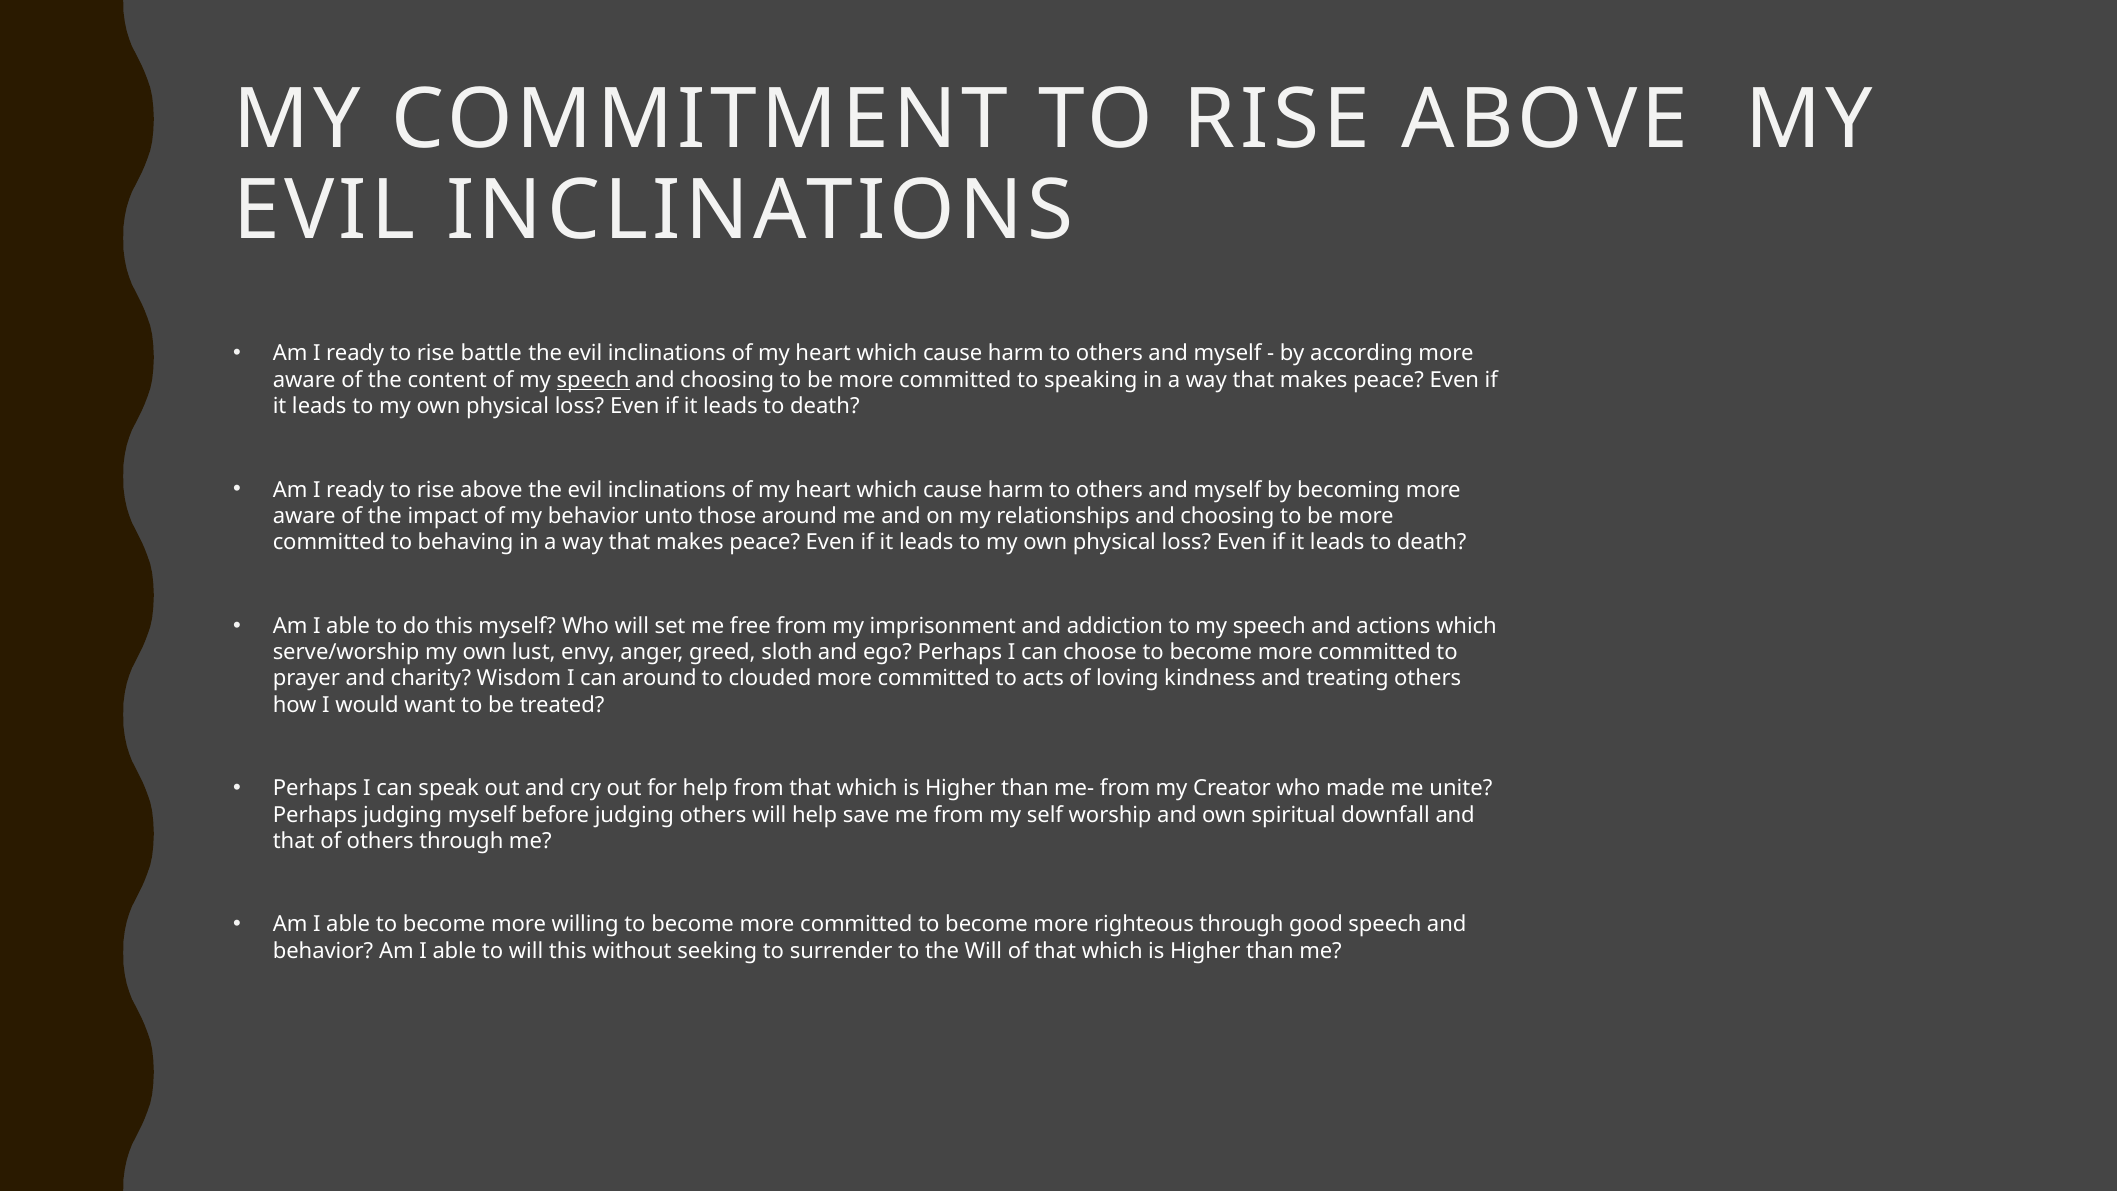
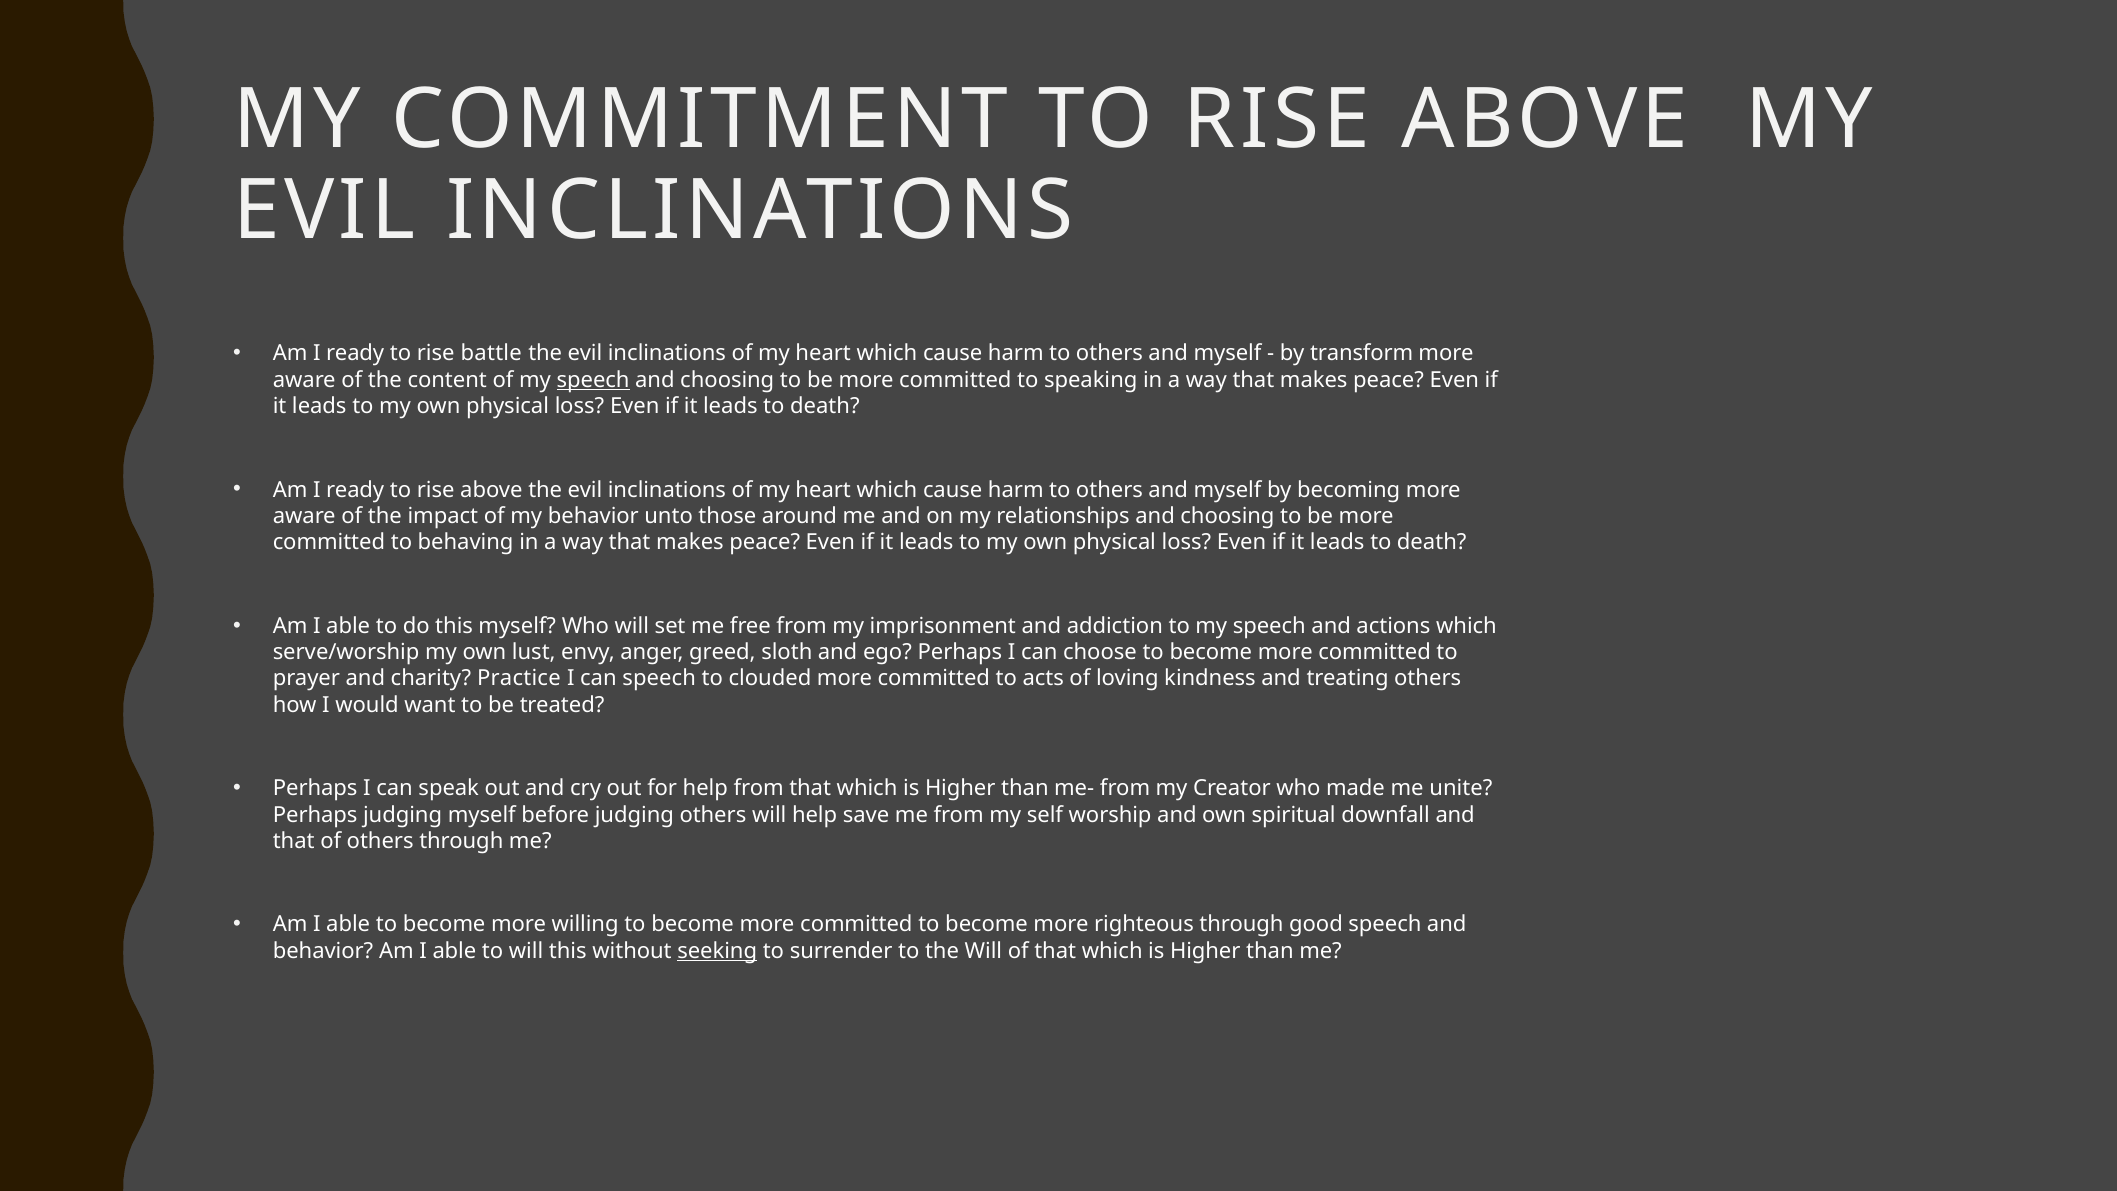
according: according -> transform (1362, 354)
Wisdom: Wisdom -> Practice (519, 679)
can around: around -> speech (659, 679)
seeking underline: none -> present (717, 951)
